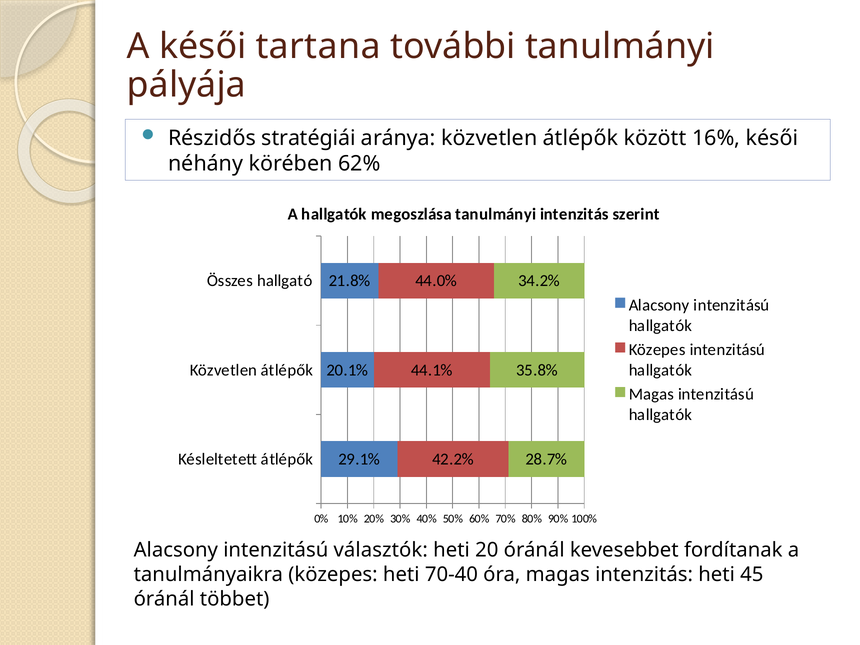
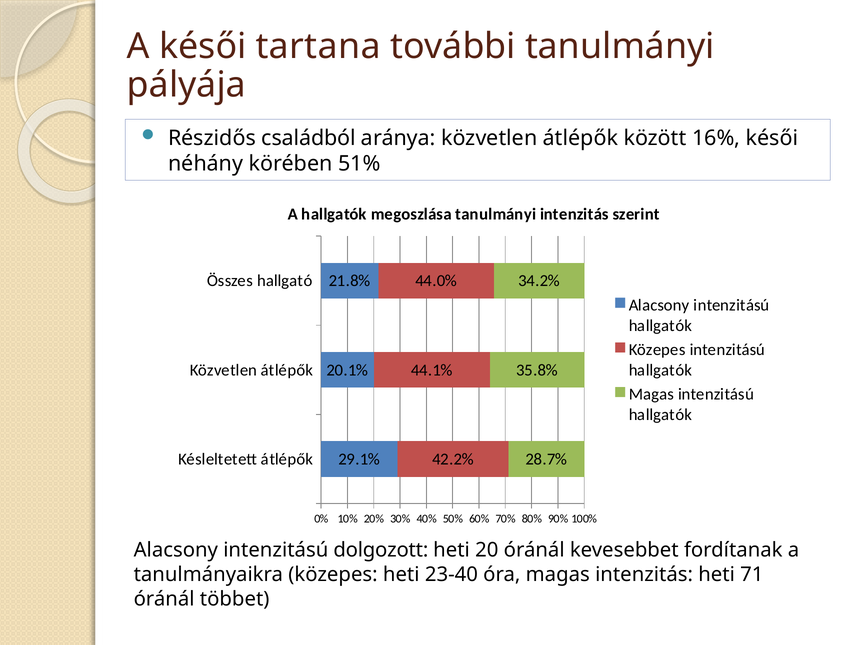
stratégiái: stratégiái -> családból (309, 138)
62%: 62% -> 51% (359, 164)
választók: választók -> dolgozott (381, 550)
70-40: 70-40 -> 23-40 (451, 575)
45: 45 -> 71 (752, 575)
